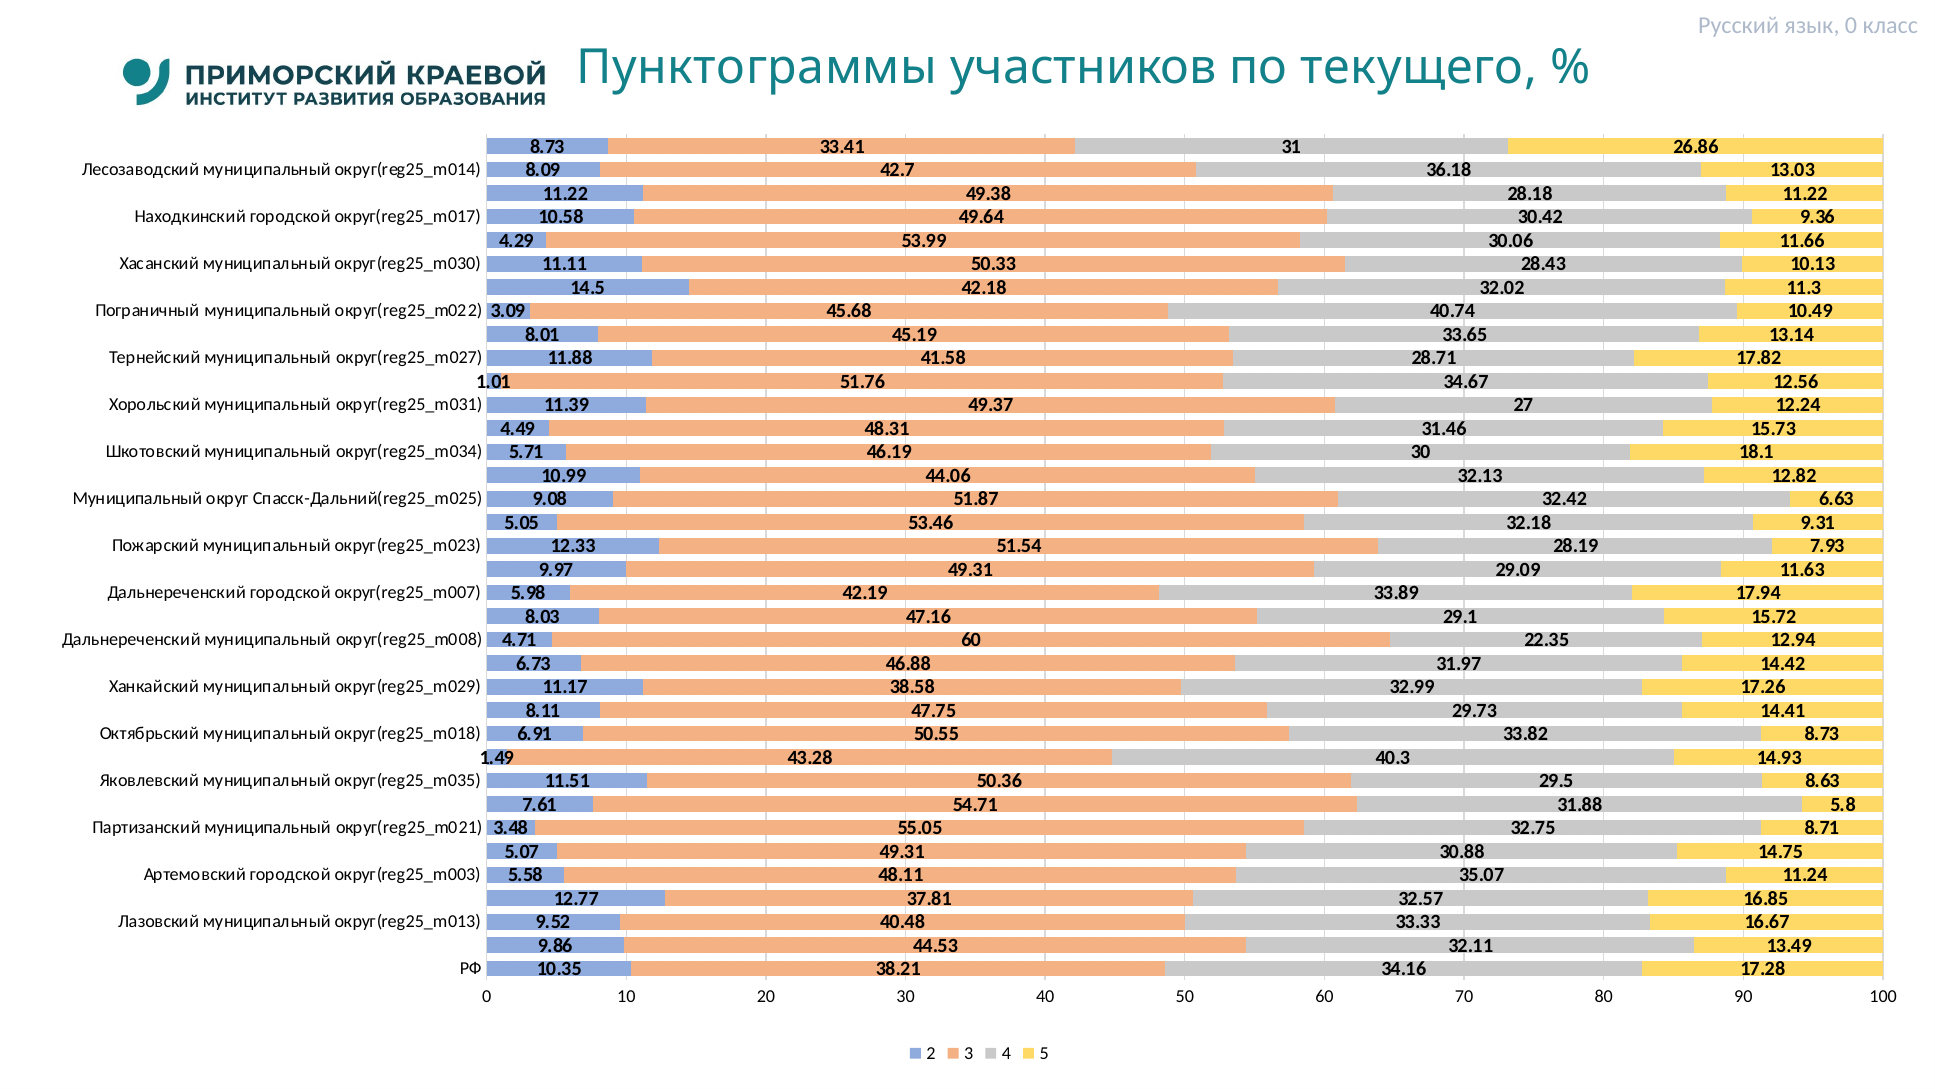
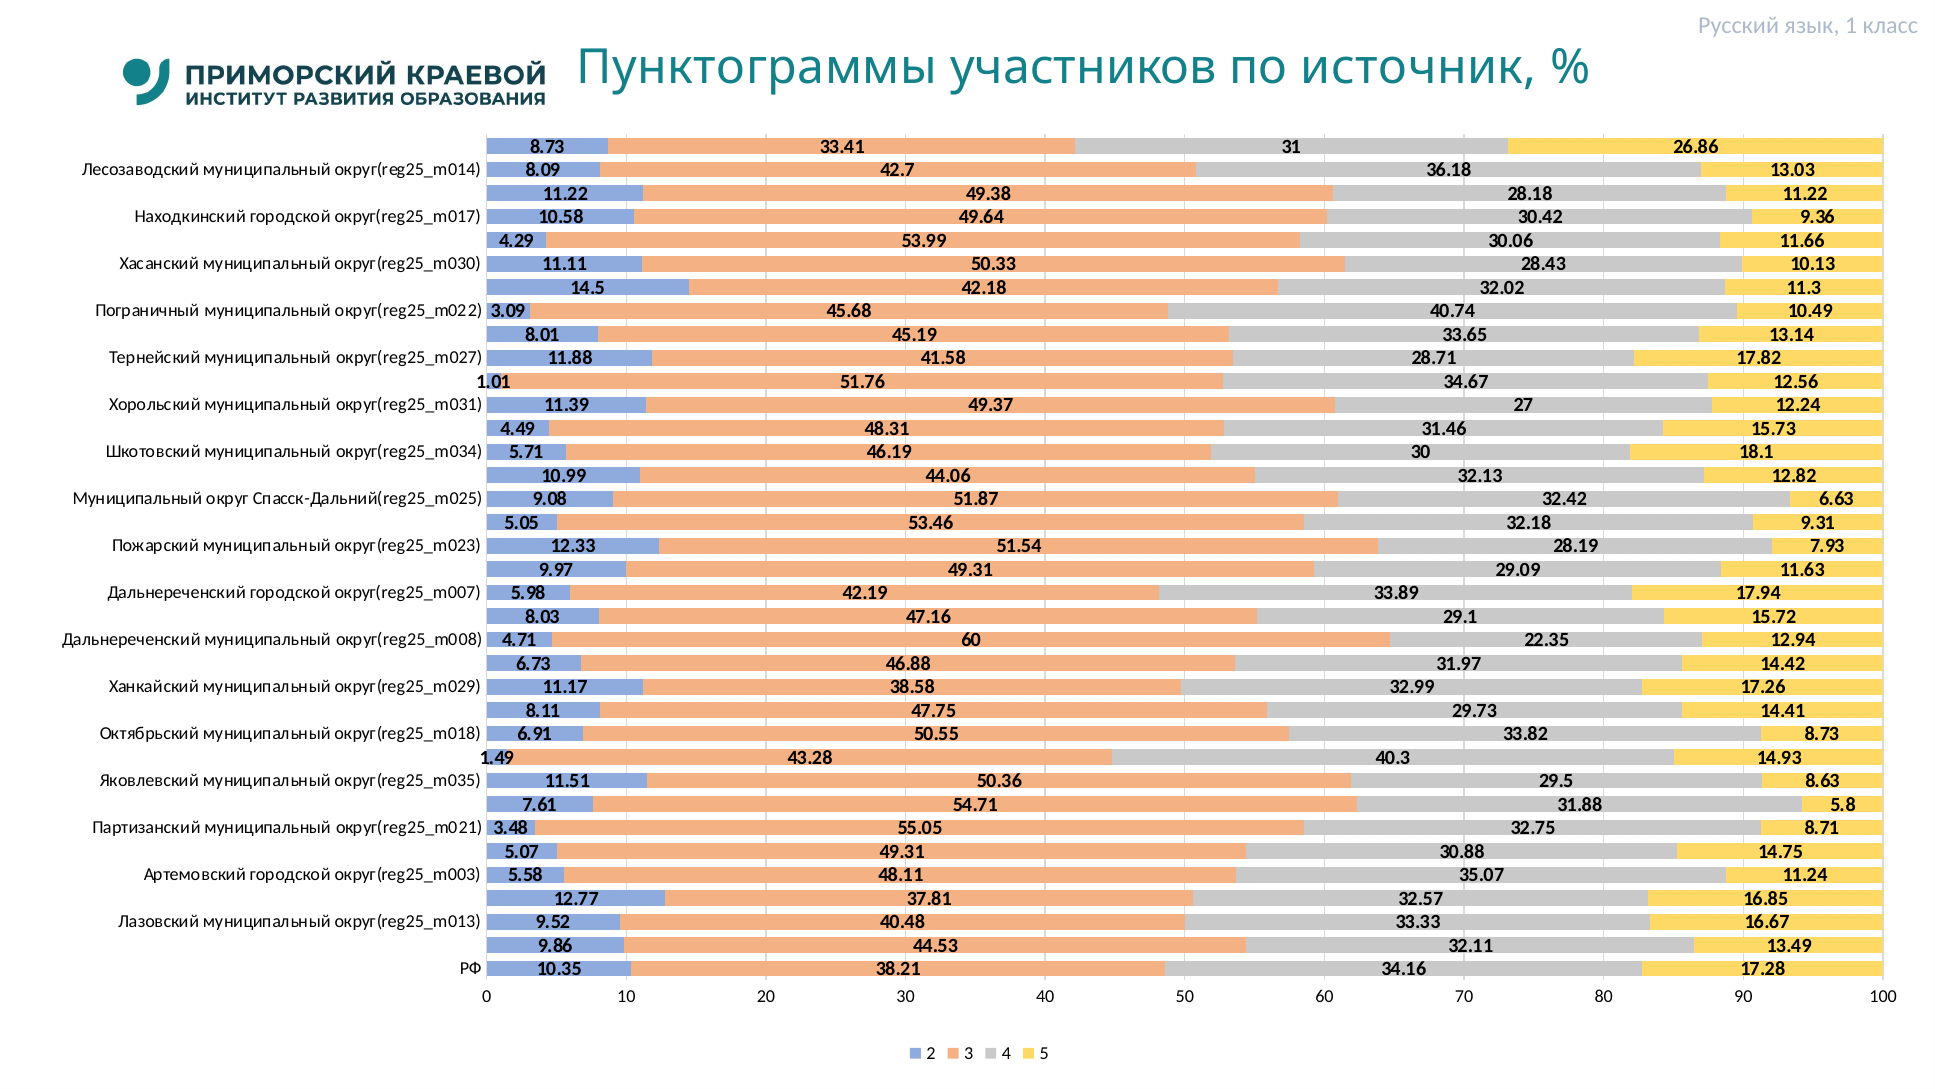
язык 0: 0 -> 1 (1851, 25)
текущего: текущего -> источник (1419, 67)
